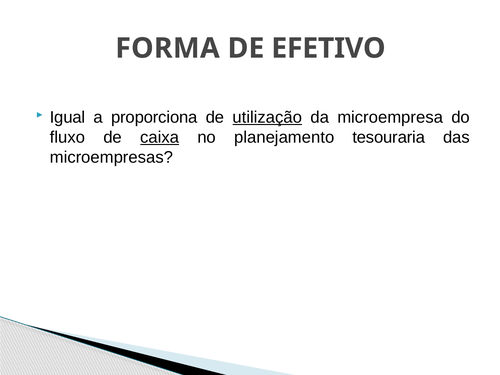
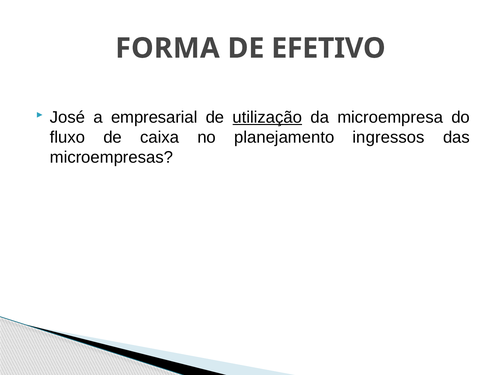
Igual: Igual -> José (68, 117)
proporciona: proporciona -> empresarial (154, 117)
caixa underline: present -> none (160, 137)
tesouraria: tesouraria -> ingressos (389, 137)
